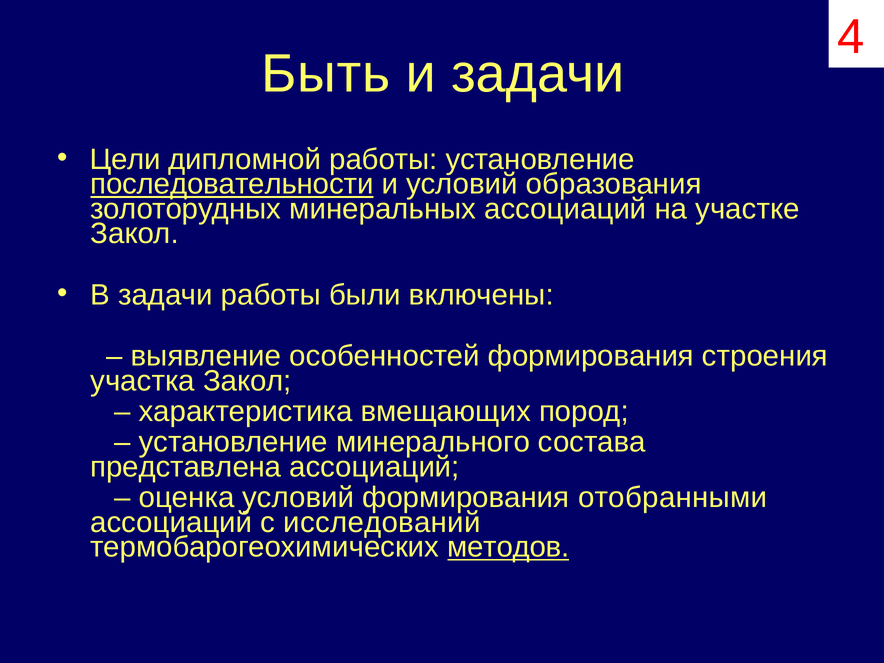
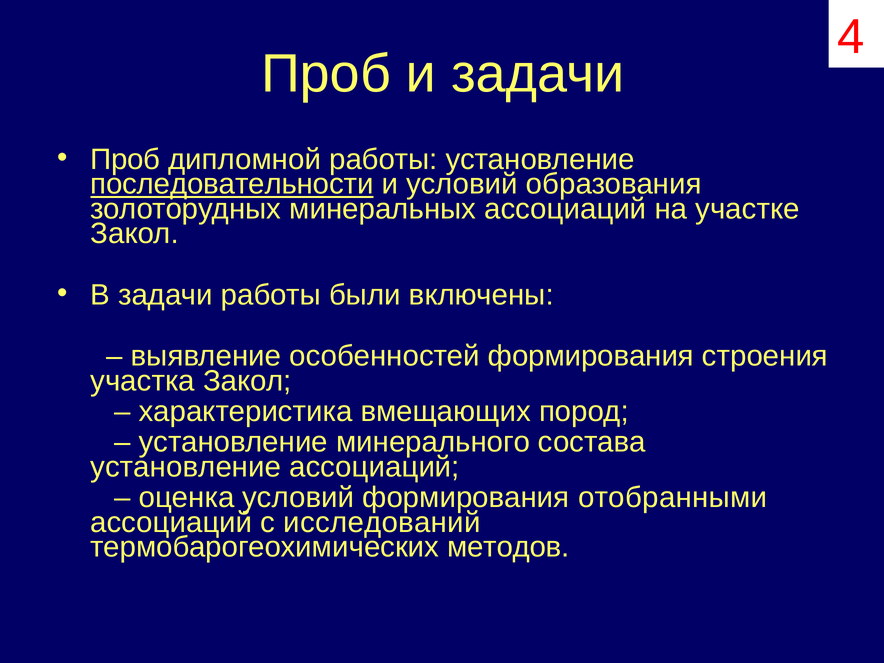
Быть: Быть -> Проб (326, 74)
Цели: Цели -> Проб (125, 160)
представлена: представлена -> установление (186, 467)
методов underline: present -> none (508, 547)
